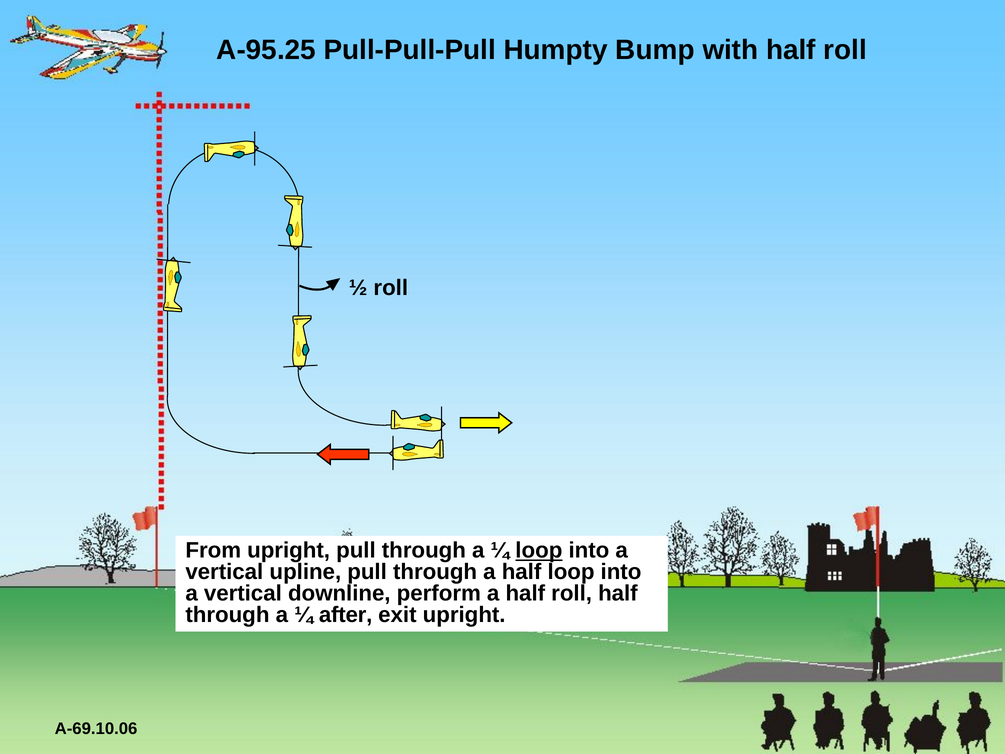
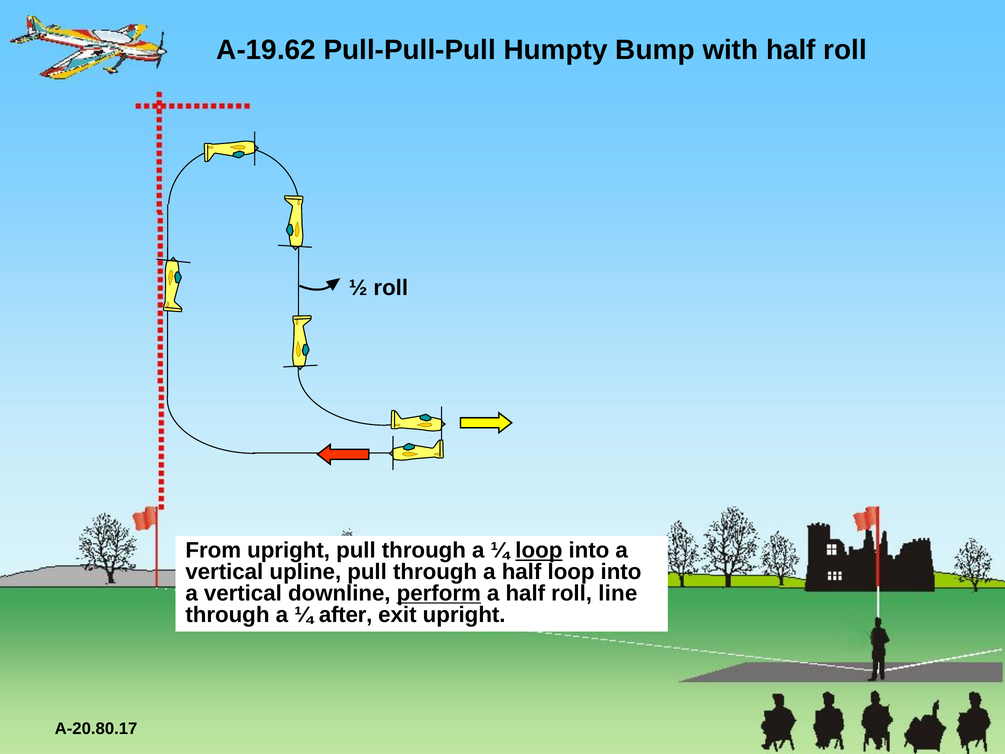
A-95.25: A-95.25 -> A-19.62 (266, 50)
perform underline: none -> present (439, 593)
roll half: half -> line (618, 593)
A-69.10.06: A-69.10.06 -> A-20.80.17 (96, 728)
